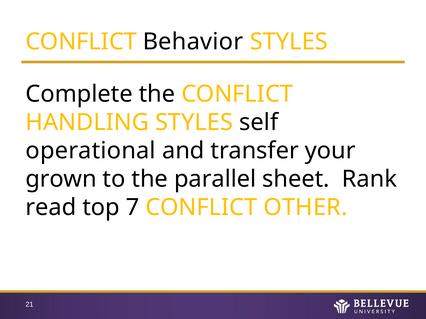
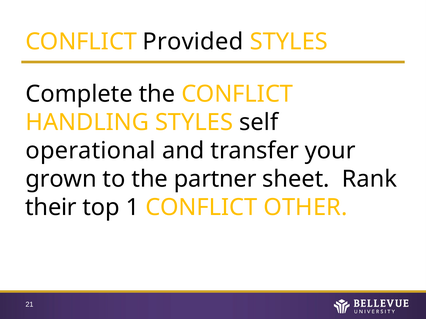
Behavior: Behavior -> Provided (193, 42)
parallel: parallel -> partner (215, 179)
read: read -> their (51, 208)
7: 7 -> 1 (133, 208)
